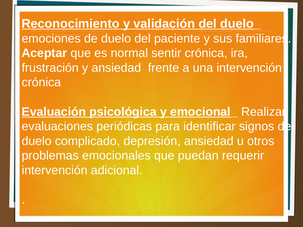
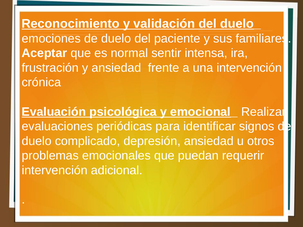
sentir crónica: crónica -> intensa (206, 53)
